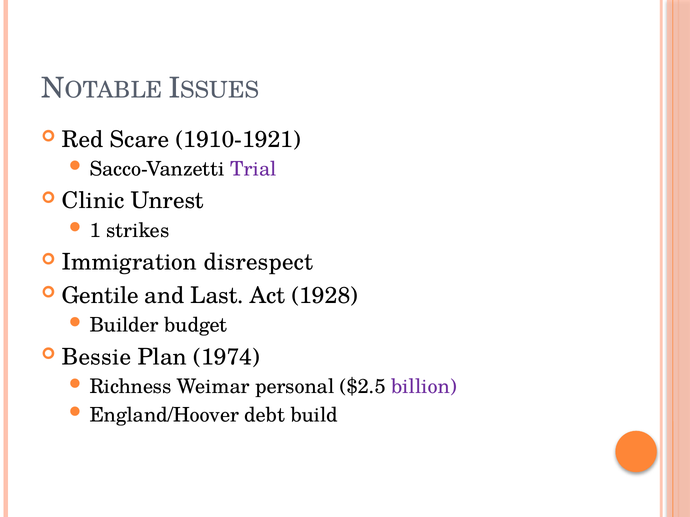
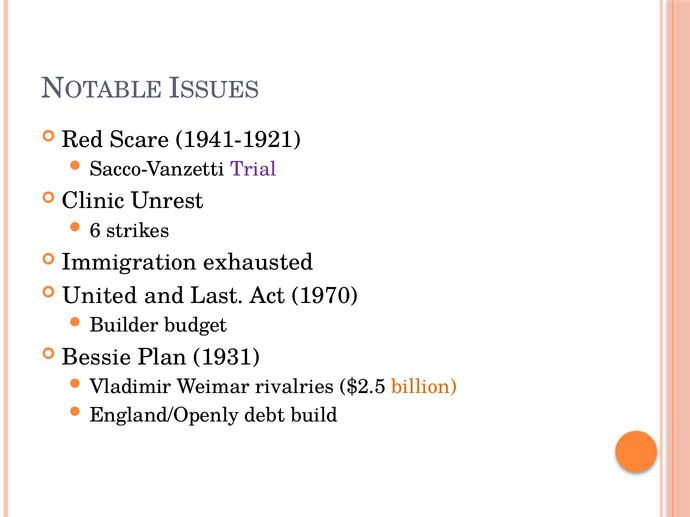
1910-1921: 1910-1921 -> 1941-1921 (238, 140)
1: 1 -> 6 (95, 231)
disrespect: disrespect -> exhausted (259, 263)
Gentile: Gentile -> United (100, 296)
1928: 1928 -> 1970 (325, 296)
1974: 1974 -> 1931 (227, 358)
Richness: Richness -> Vladimir (130, 387)
personal: personal -> rivalries (295, 387)
billion colour: purple -> orange (424, 387)
England/Hoover: England/Hoover -> England/Openly (164, 415)
